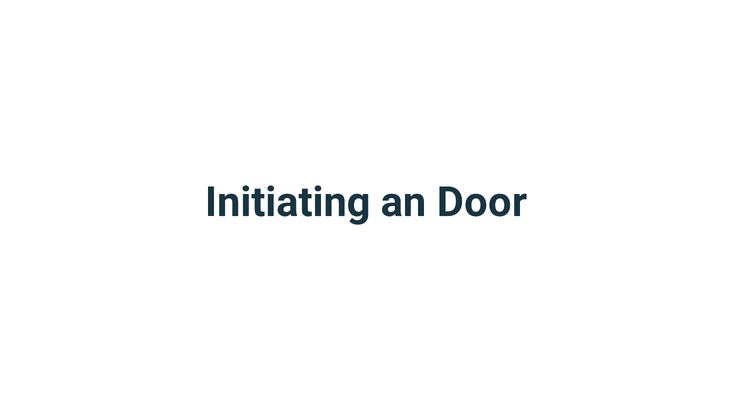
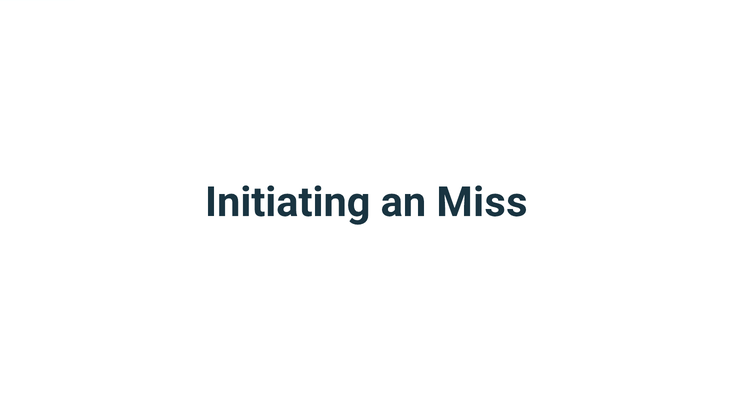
an Door: Door -> Miss (482, 202)
